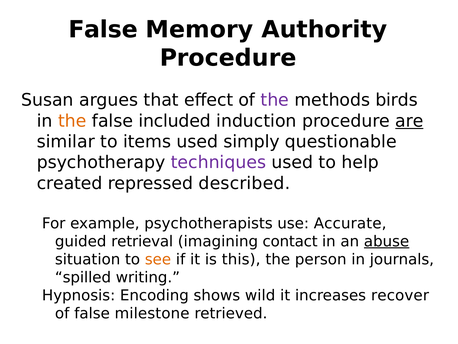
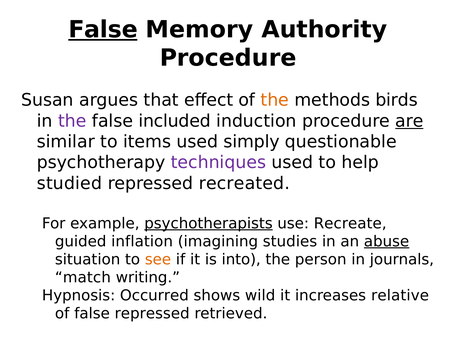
False underline: none -> present (103, 30)
the colour: purple -> orange (275, 100)
the colour: orange -> purple (72, 121)
created: created -> studied (69, 183)
described: described -> recreated (244, 183)
psychotherapists underline: none -> present (208, 223)
Accurate: Accurate -> Recreate (350, 223)
retrieval: retrieval -> inflation (142, 241)
contact: contact -> studies (290, 241)
this: this -> into (241, 259)
spilled: spilled -> match (83, 277)
Encoding: Encoding -> Occurred (154, 295)
recover: recover -> relative (400, 295)
false milestone: milestone -> repressed (152, 313)
